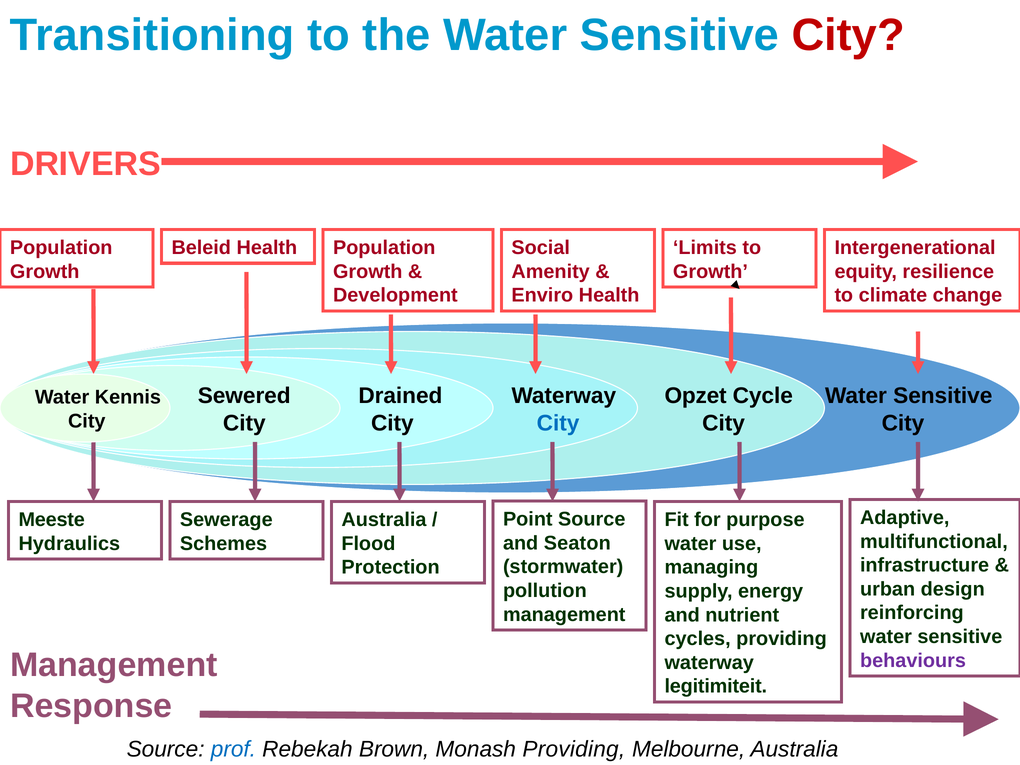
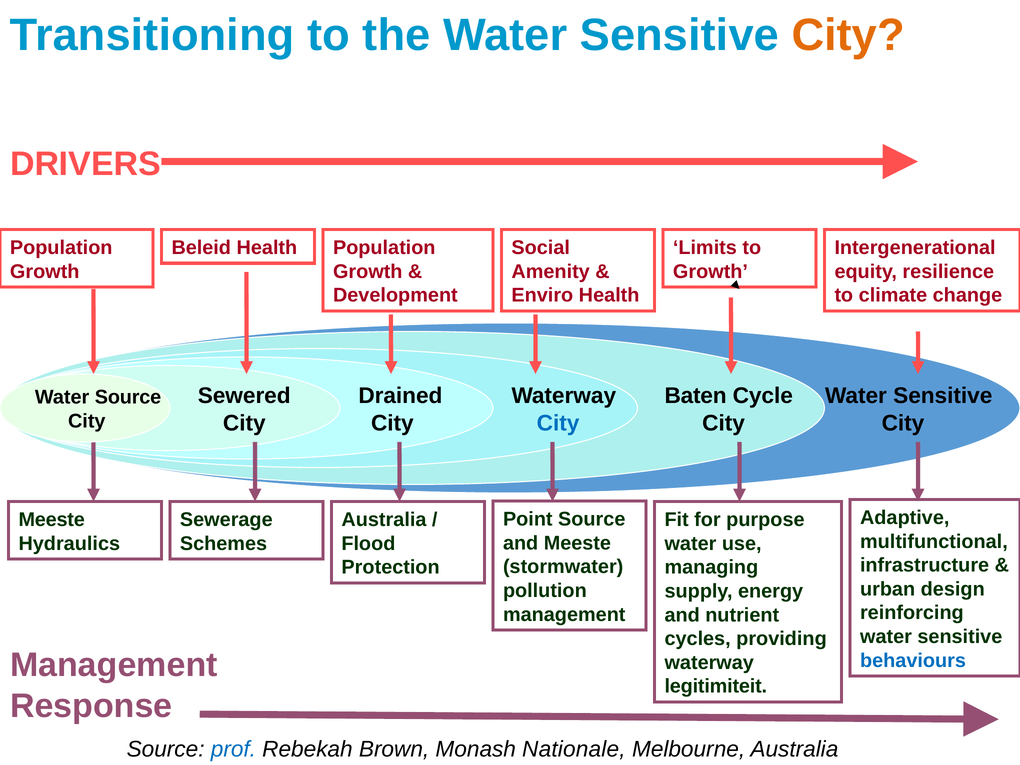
City colour: red -> orange (848, 35)
Opzet: Opzet -> Baten (696, 396)
Water Kennis: Kennis -> Source (128, 397)
and Seaton: Seaton -> Meeste (577, 543)
behaviours colour: purple -> blue (913, 661)
Monash Providing: Providing -> Nationale (574, 749)
